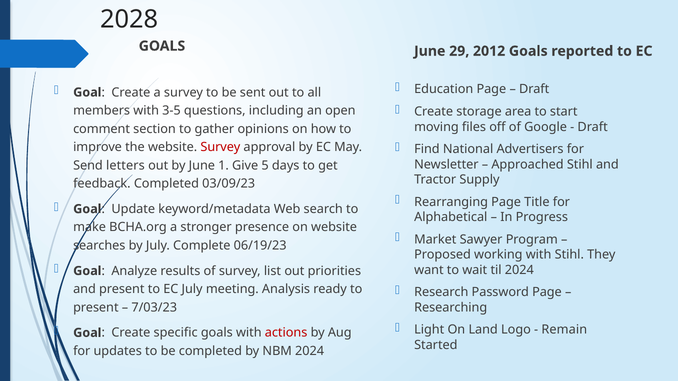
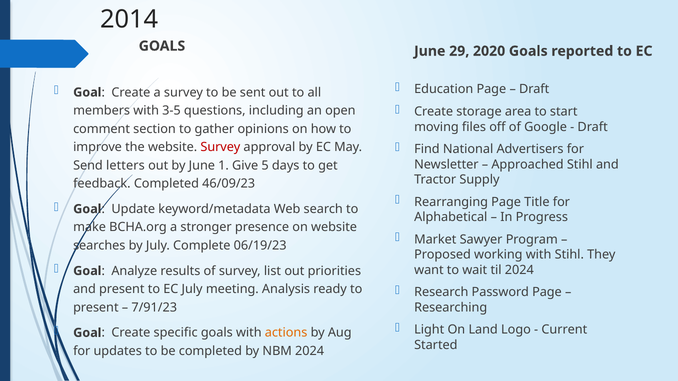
2028: 2028 -> 2014 (129, 20)
2012: 2012 -> 2020 (489, 51)
03/09/23: 03/09/23 -> 46/09/23 (229, 184)
7/03/23: 7/03/23 -> 7/91/23 (154, 308)
Remain: Remain -> Current (564, 330)
actions colour: red -> orange (286, 333)
